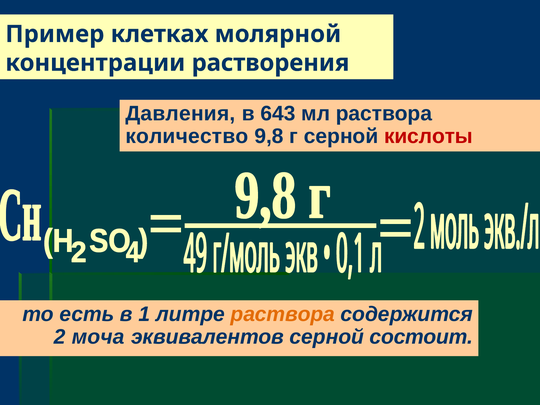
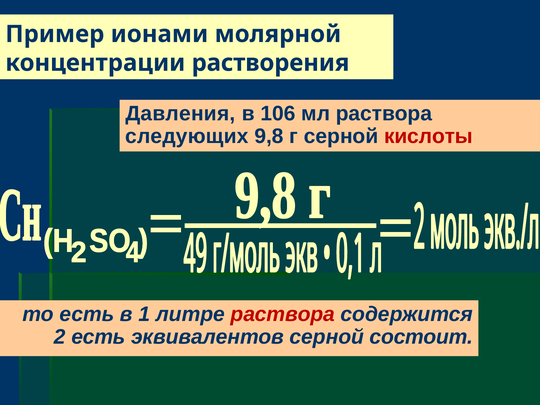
клетках: клетках -> ионами (159, 34)
643: 643 -> 106 (278, 114)
количество: количество -> следующих (187, 136)
раствора colour: orange -> red (283, 314)
2 моча: моча -> есть (98, 337)
